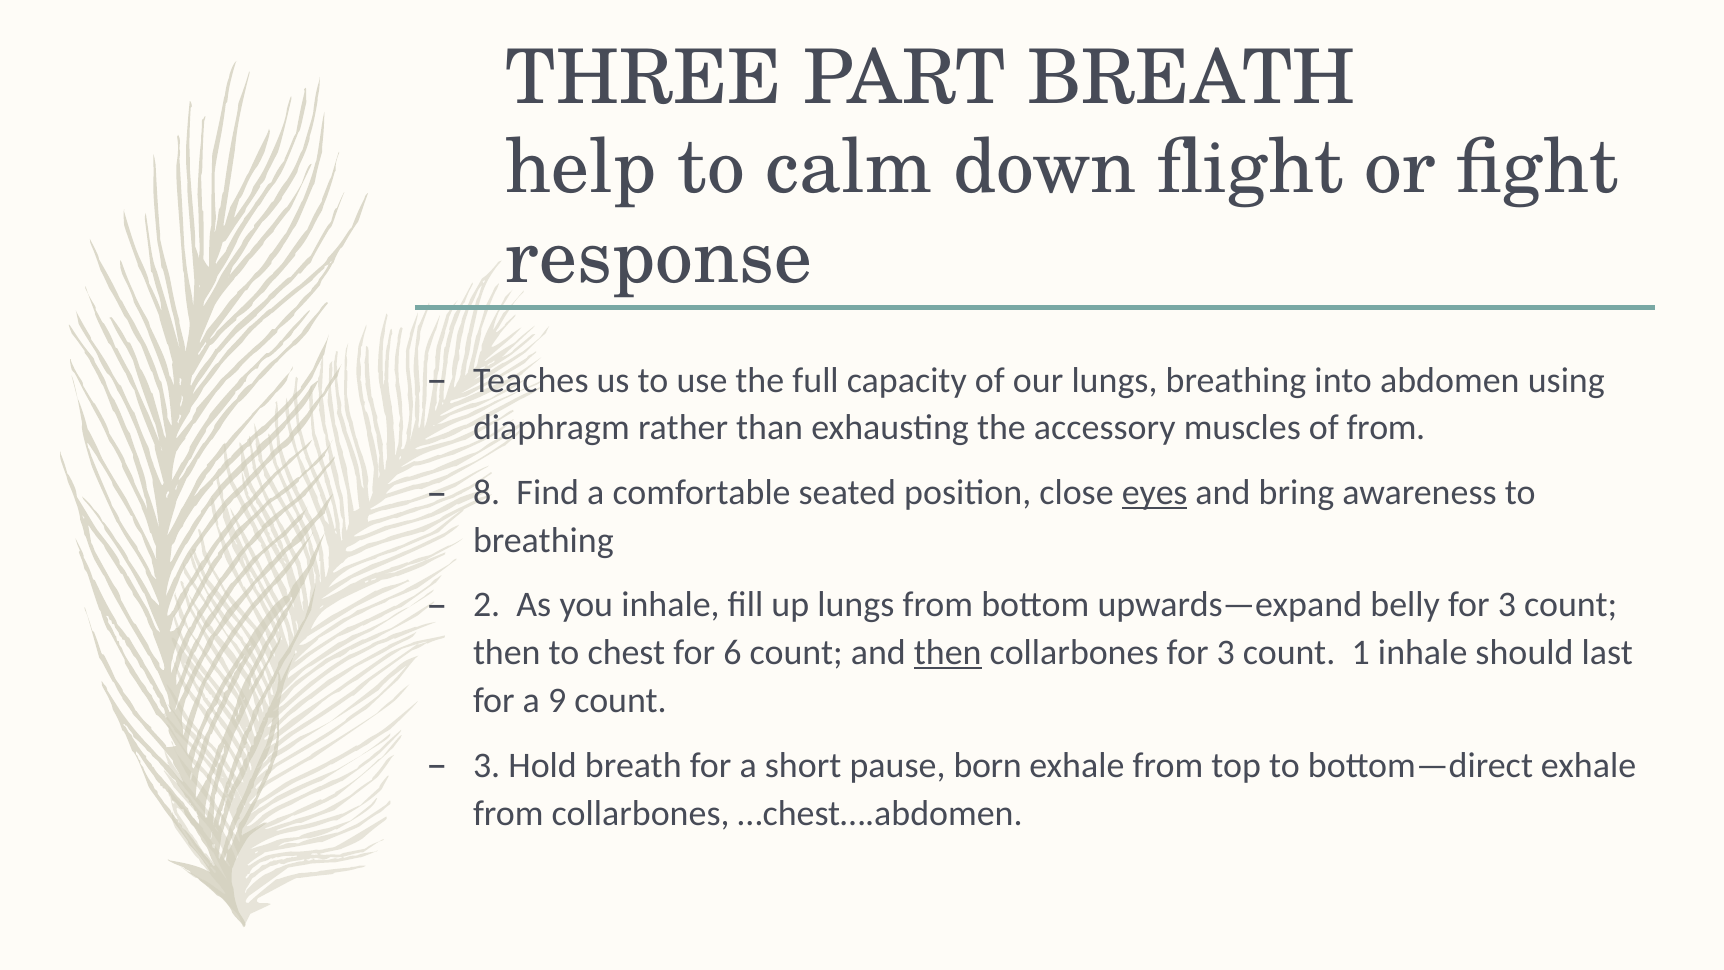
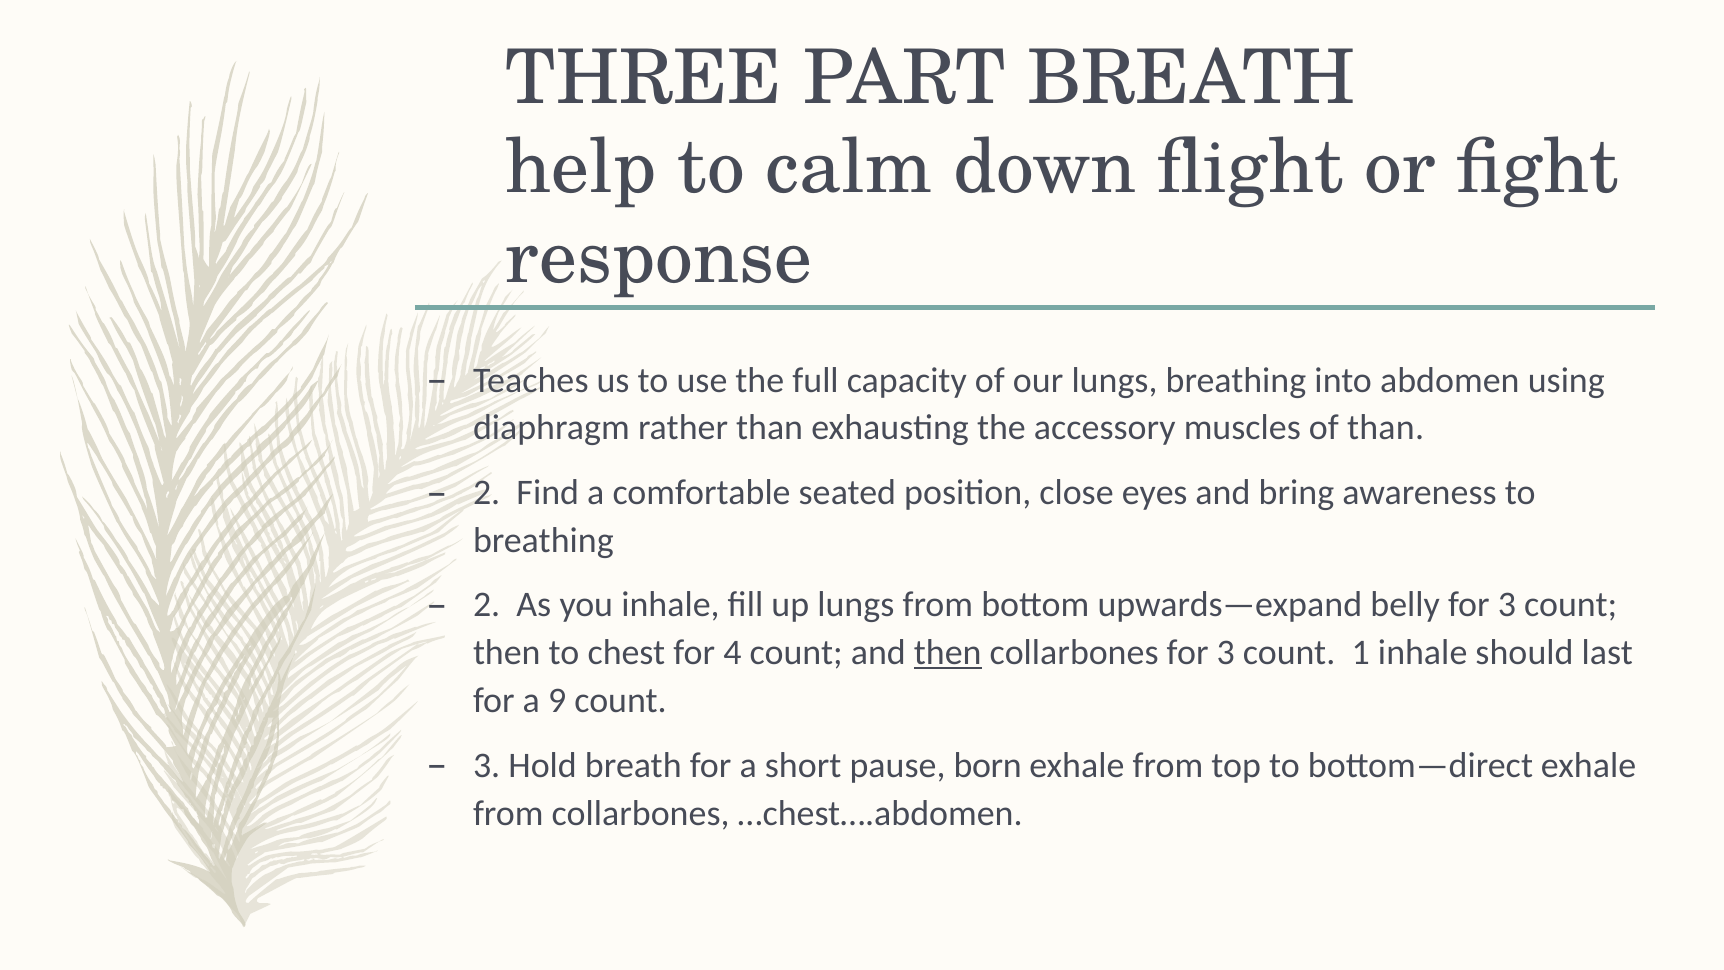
of from: from -> than (1386, 428)
8: 8 -> 2 (487, 492)
eyes underline: present -> none (1155, 492)
6: 6 -> 4 (732, 653)
